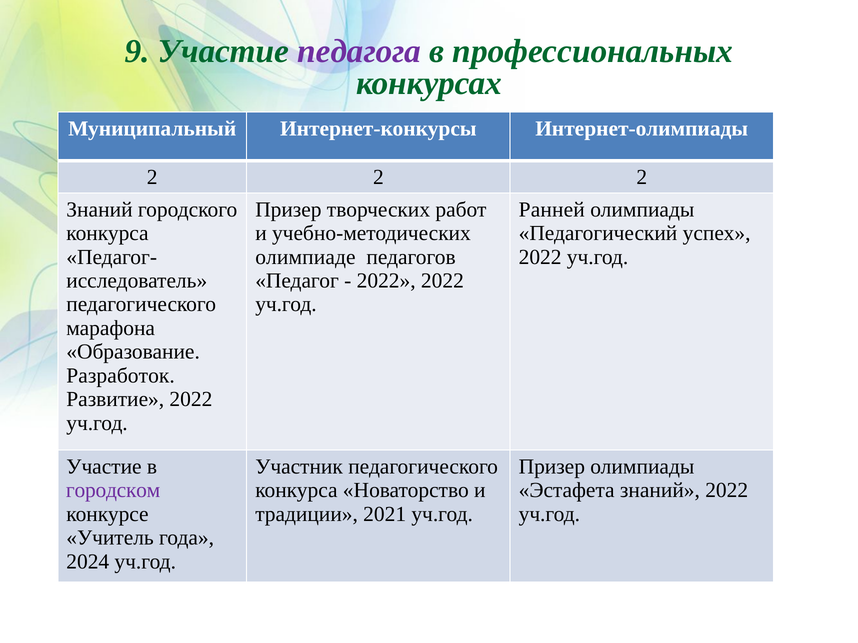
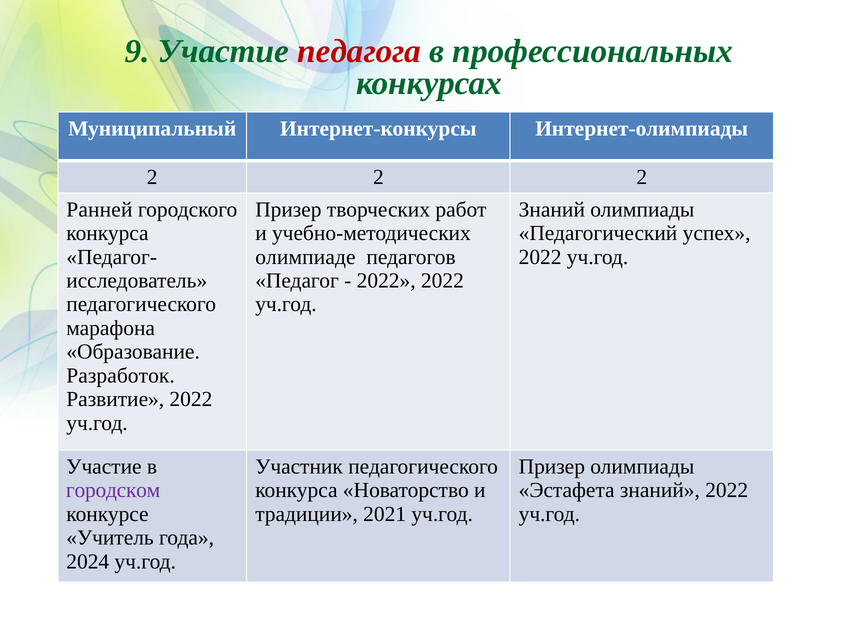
педагога colour: purple -> red (359, 51)
Знаний: Знаний -> Ранней (99, 210)
Ранней: Ранней -> Знаний (552, 210)
